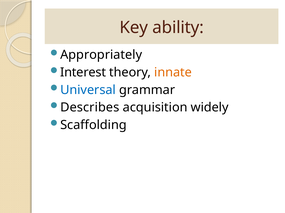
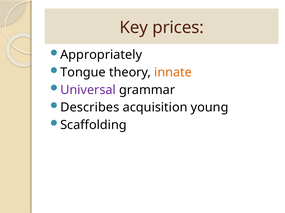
ability: ability -> prices (178, 28)
Interest: Interest -> Tongue (83, 73)
Universal colour: blue -> purple (88, 90)
widely: widely -> young (210, 108)
